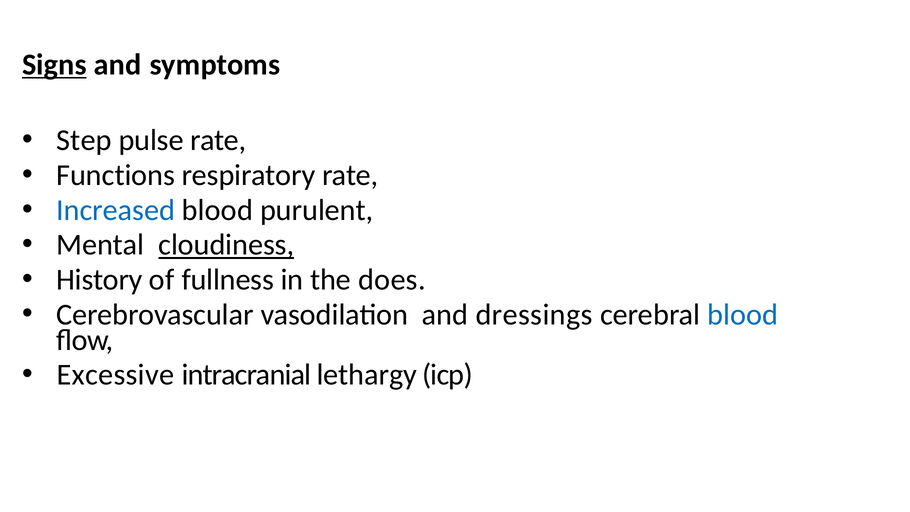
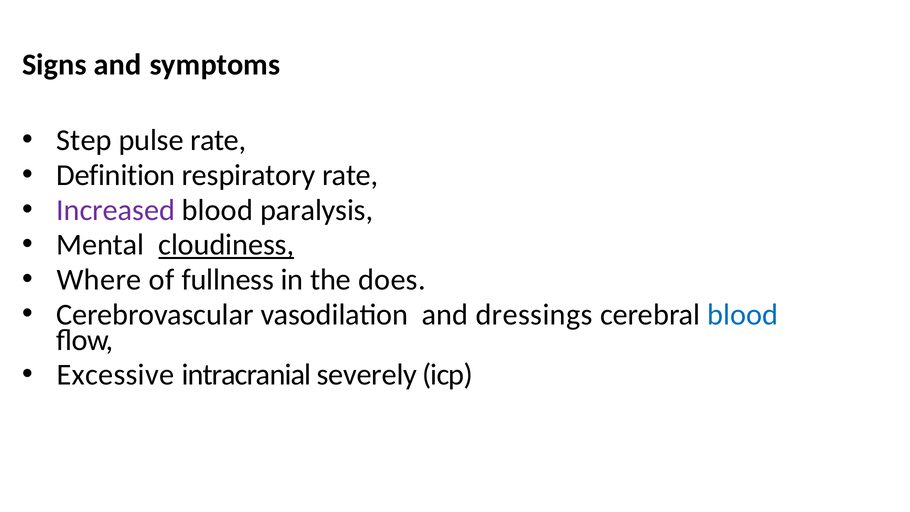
Signs underline: present -> none (54, 65)
Functions: Functions -> Definition (116, 175)
Increased colour: blue -> purple (116, 210)
purulent: purulent -> paralysis (317, 210)
History: History -> Where (99, 280)
lethargy: lethargy -> severely (367, 375)
